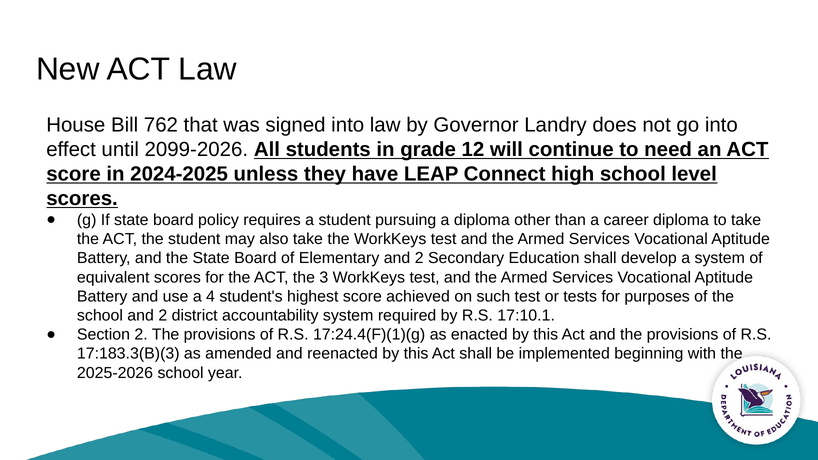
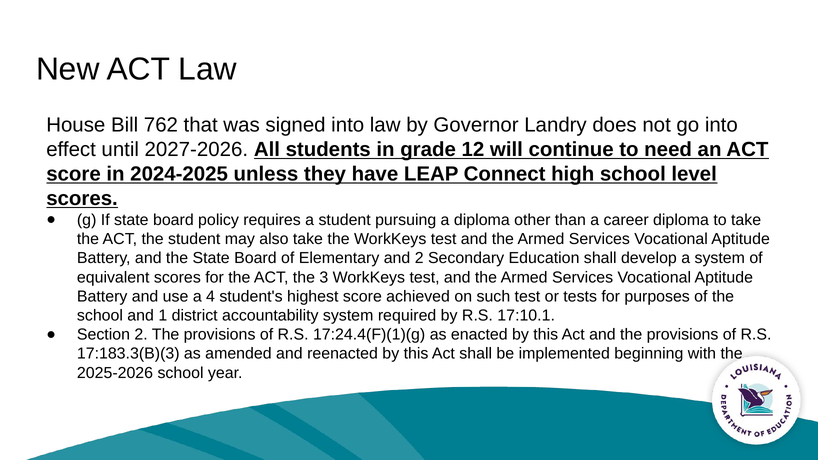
2099-2026: 2099-2026 -> 2027-2026 (196, 150)
school and 2: 2 -> 1 (163, 316)
